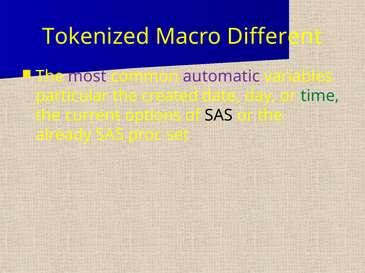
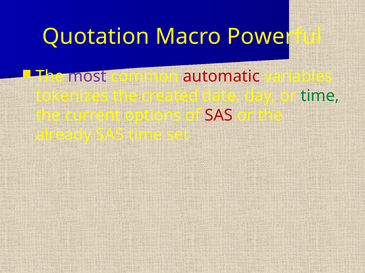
Tokenized: Tokenized -> Quotation (96, 37)
Different: Different -> Powerful (275, 37)
automatic colour: purple -> red (221, 77)
particular: particular -> tokenizes (72, 96)
SAS colour: black -> red (219, 116)
SAS proc: proc -> time (145, 135)
